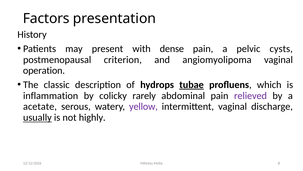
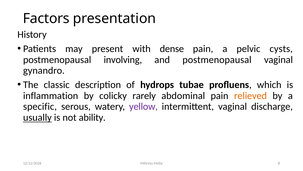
criterion: criterion -> involving (123, 59)
and angiomyolipoma: angiomyolipoma -> postmenopausal (217, 59)
operation: operation -> gynandro (44, 70)
tubae underline: present -> none (192, 84)
relieved colour: purple -> orange (250, 95)
acetate: acetate -> specific (40, 106)
highly: highly -> ability (92, 117)
